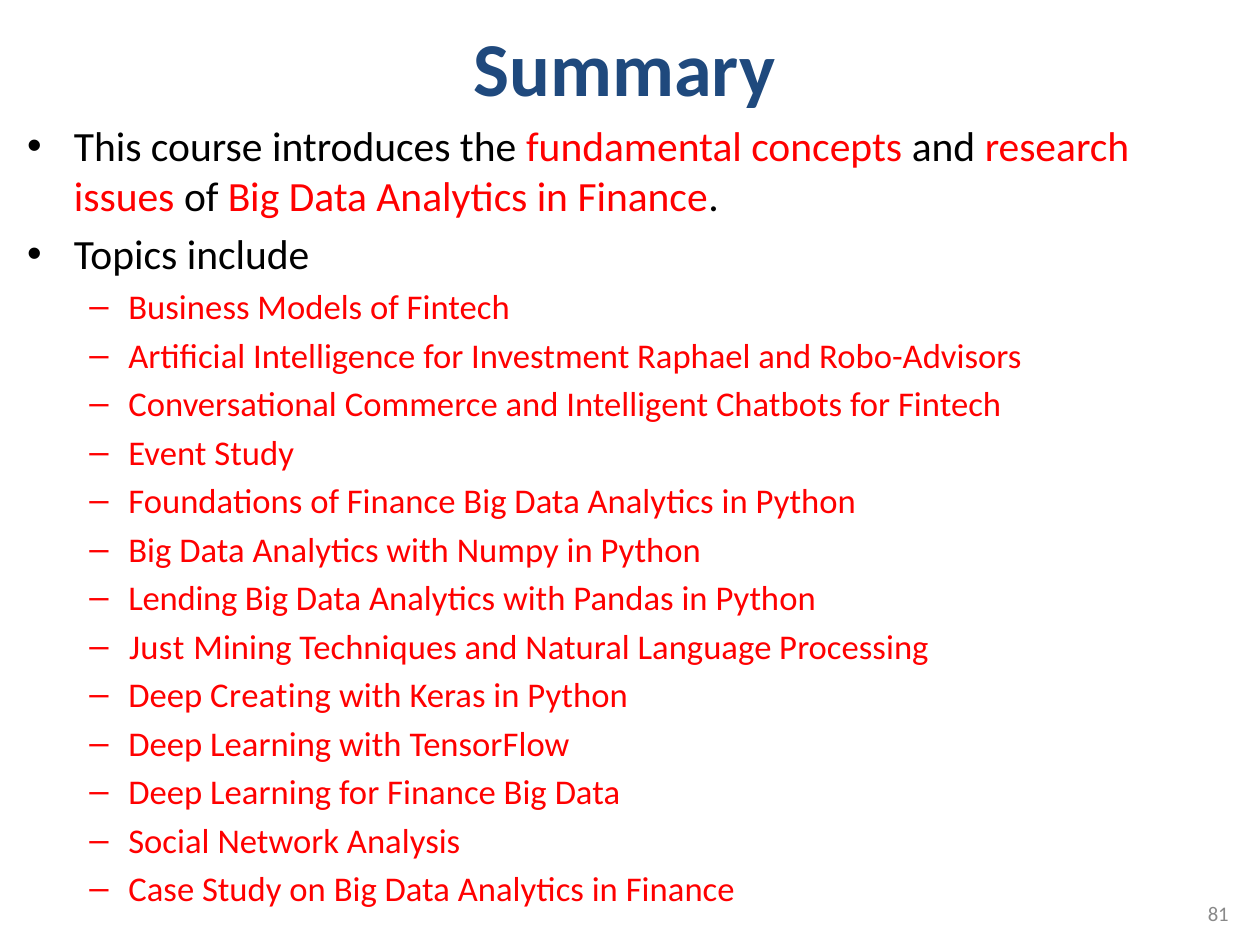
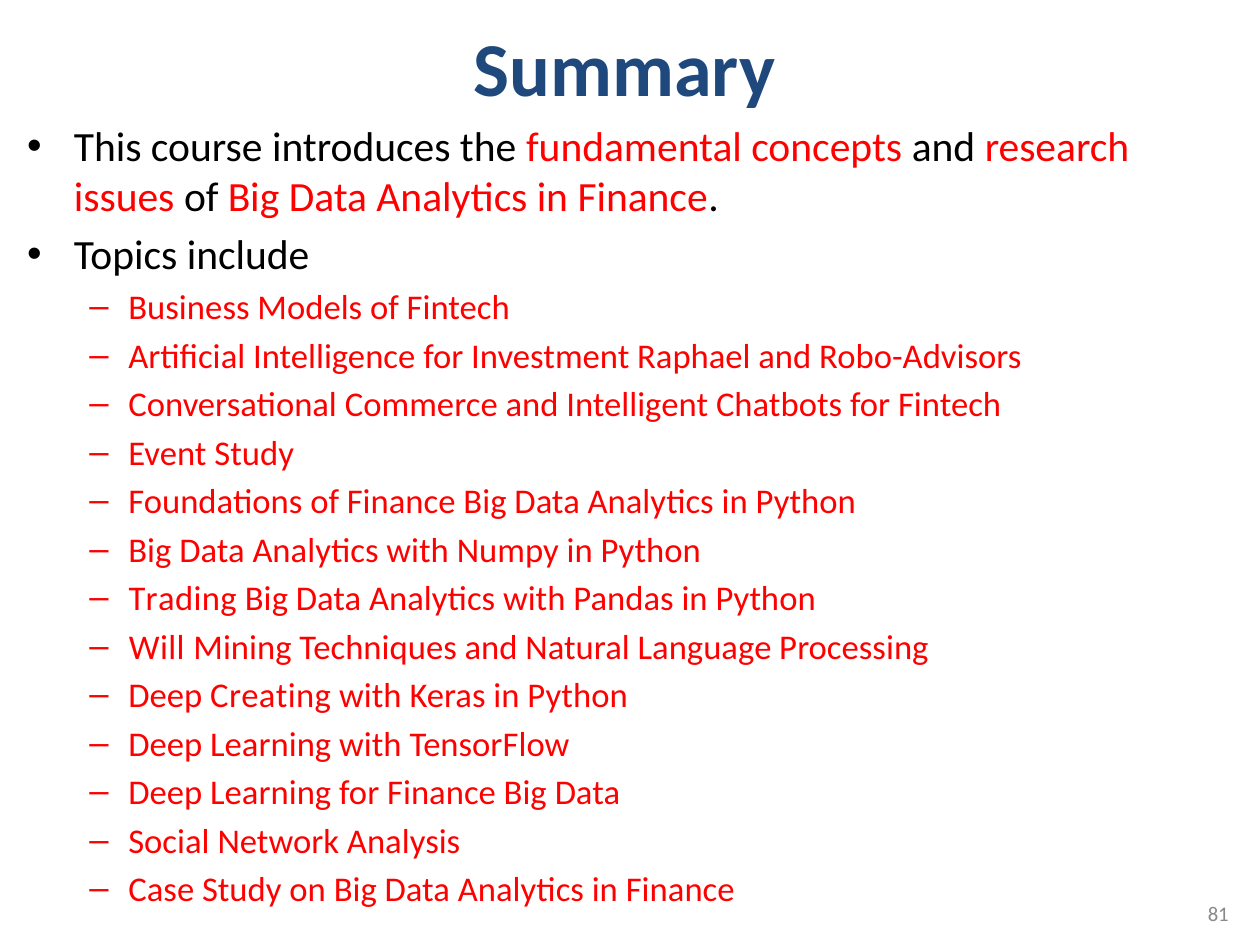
Lending: Lending -> Trading (183, 599)
Just: Just -> Will (157, 647)
